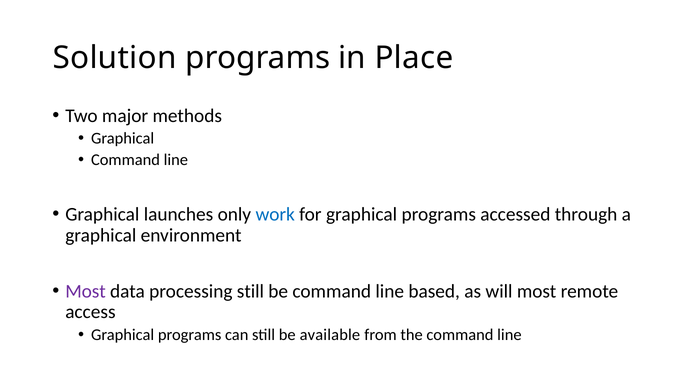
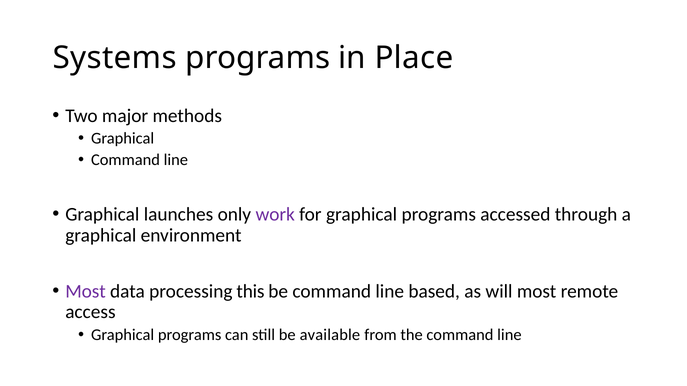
Solution: Solution -> Systems (115, 58)
work colour: blue -> purple (275, 215)
processing still: still -> this (251, 292)
